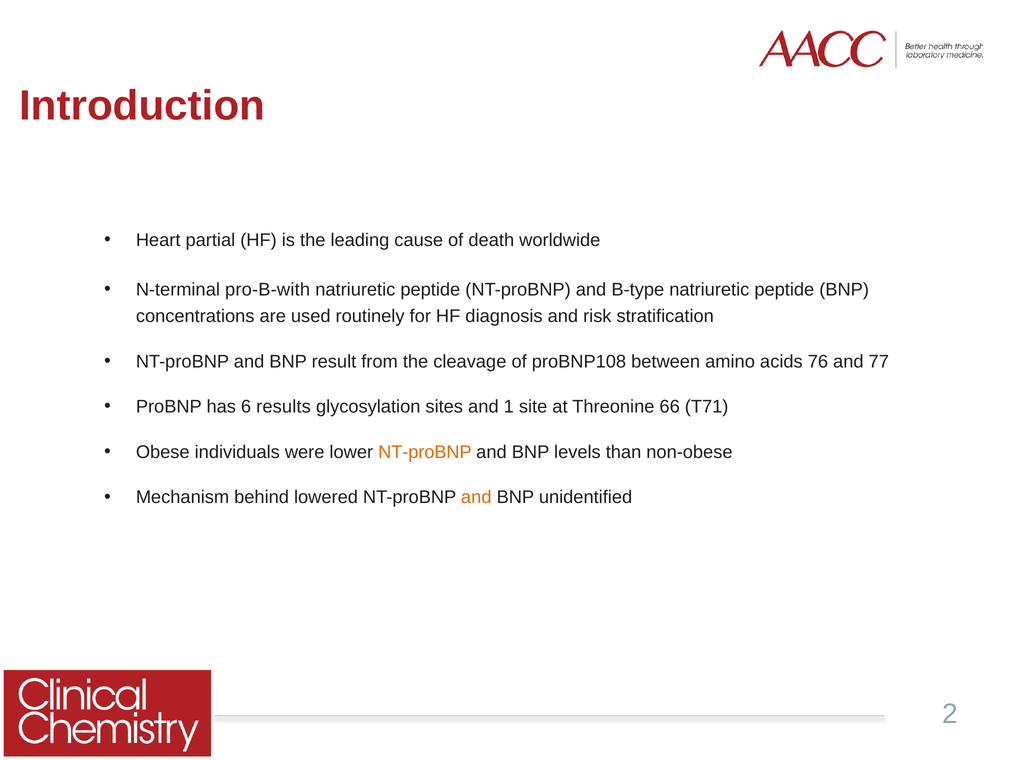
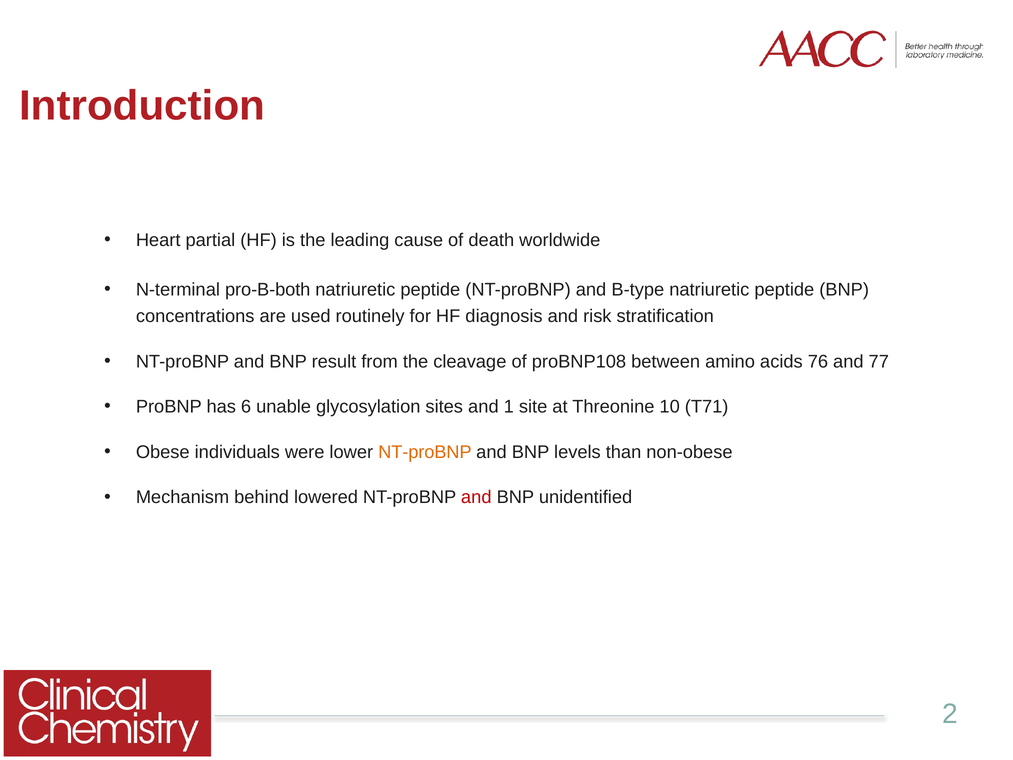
pro-B-with: pro-B-with -> pro-B-both (268, 290)
results: results -> unable (284, 407)
66: 66 -> 10 (670, 407)
and colour: orange -> red (476, 497)
